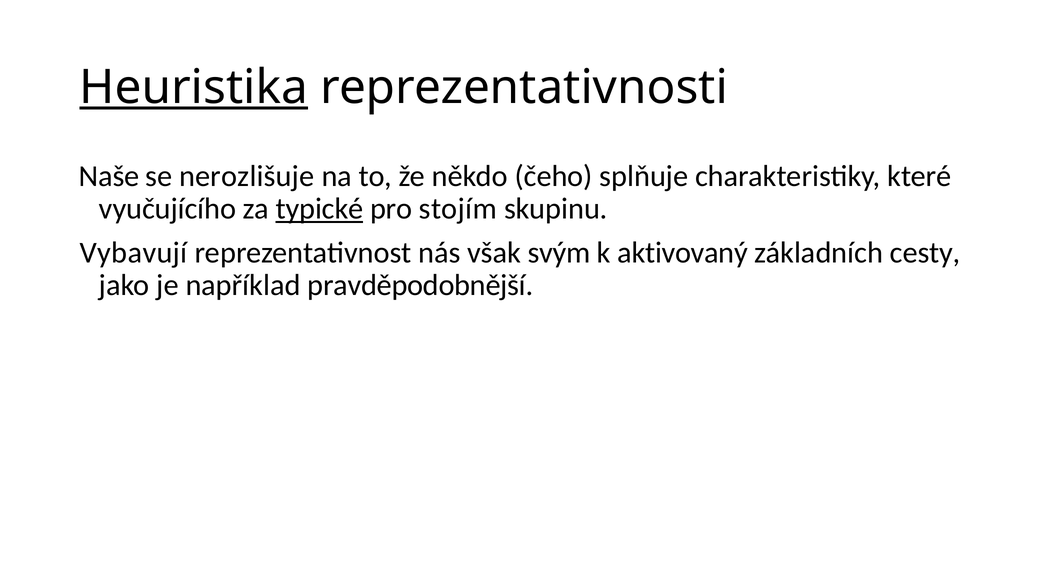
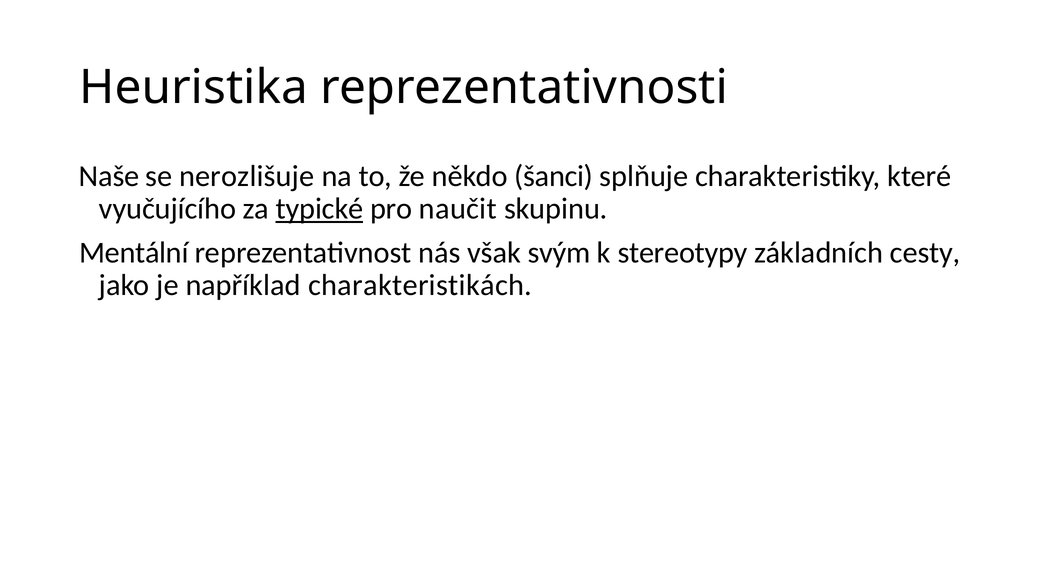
Heuristika underline: present -> none (194, 88)
čeho: čeho -> šanci (554, 176)
stojím: stojím -> naučit (458, 209)
Vybavují: Vybavují -> Mentální (134, 253)
aktivovaný: aktivovaný -> stereotypy (683, 253)
pravděpodobnější: pravděpodobnější -> charakteristikách (420, 286)
